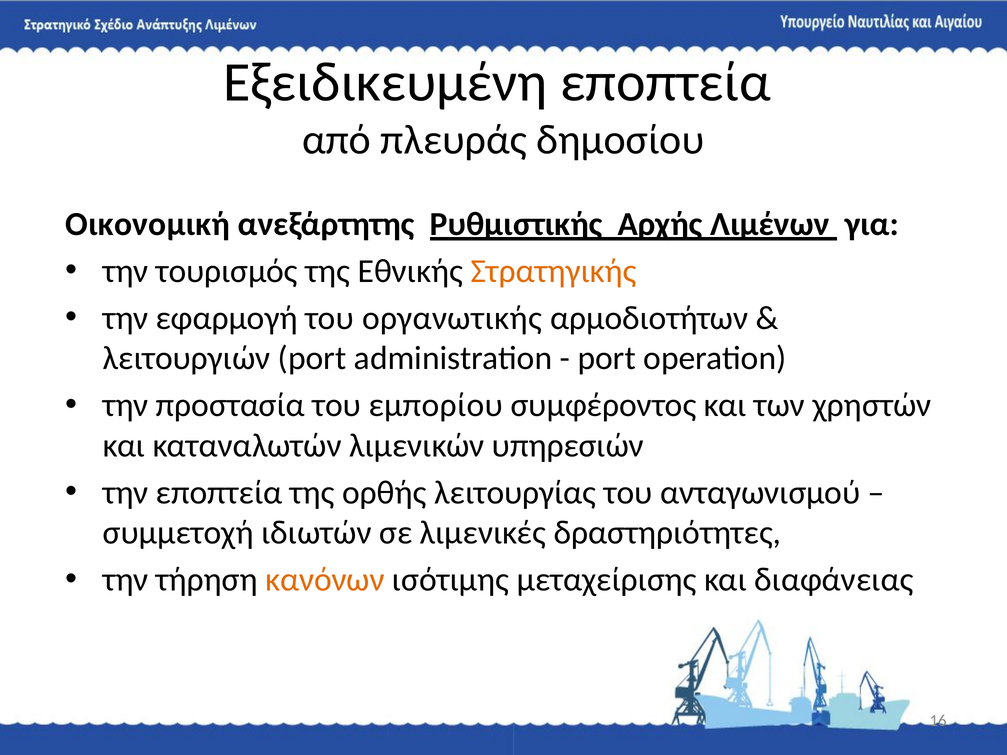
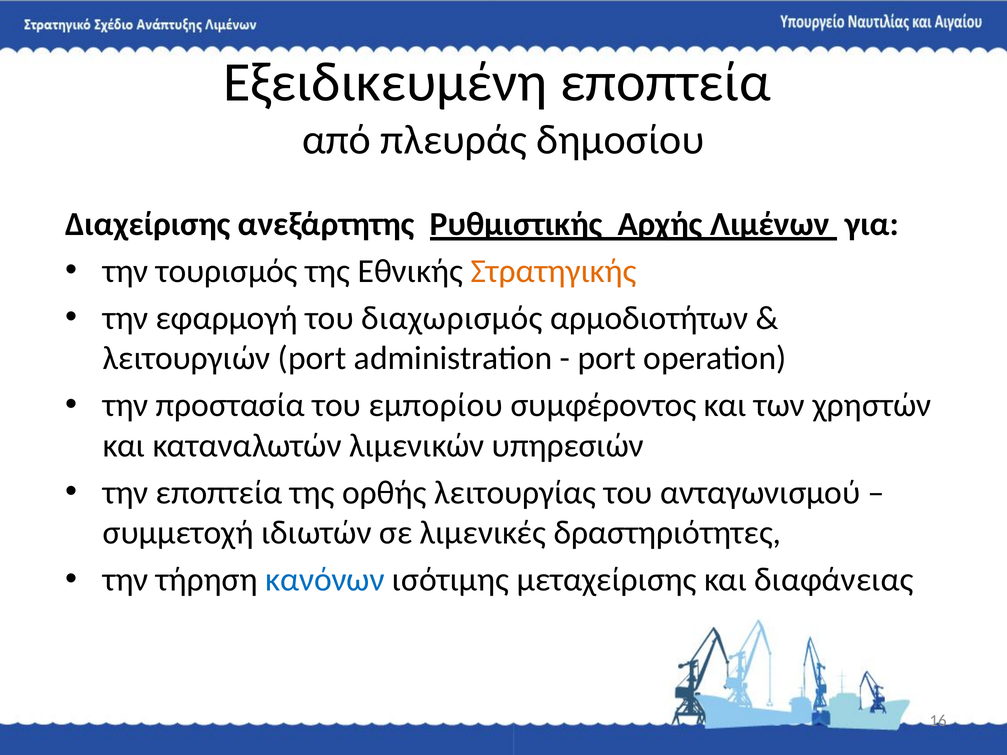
Οικονομική: Οικονομική -> Διαχείρισης (148, 224)
οργανωτικής: οργανωτικής -> διαχωρισμός (452, 318)
κανόνων colour: orange -> blue (325, 580)
